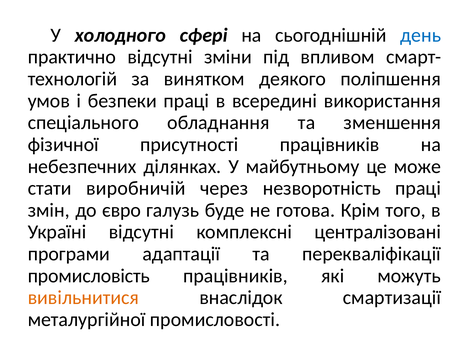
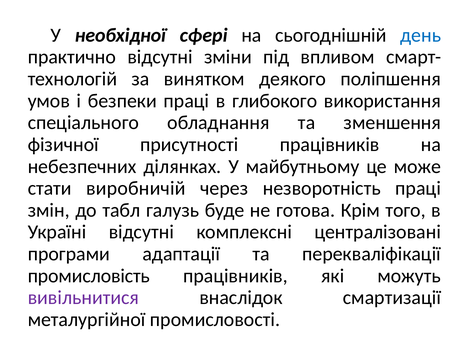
холодного: холодного -> необхідної (120, 35)
всередині: всередині -> глибокого (275, 101)
євро: євро -> табл (121, 210)
вивільнитися colour: orange -> purple (83, 297)
